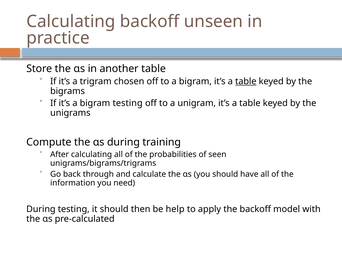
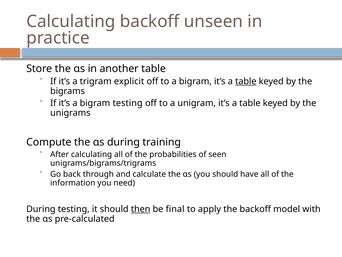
chosen: chosen -> explicit (129, 81)
then underline: none -> present (141, 209)
help: help -> final (175, 209)
